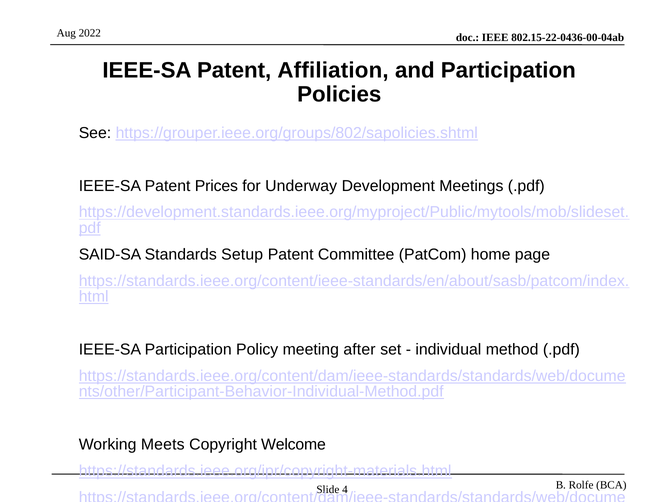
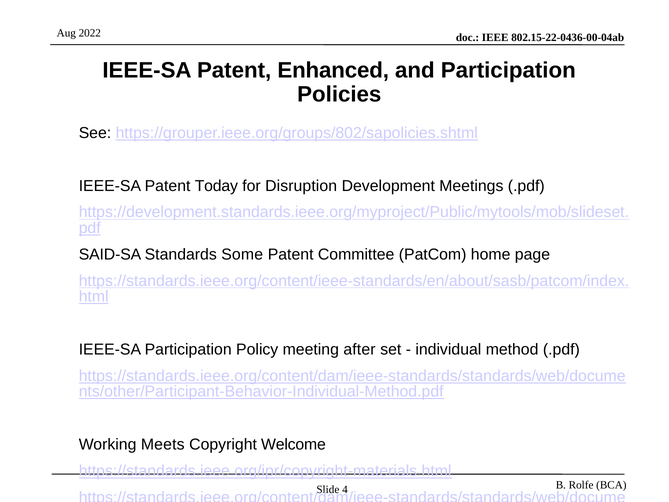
Affiliation: Affiliation -> Enhanced (333, 70)
Prices: Prices -> Today (216, 186)
Underway: Underway -> Disruption (301, 186)
Setup: Setup -> Some (242, 254)
